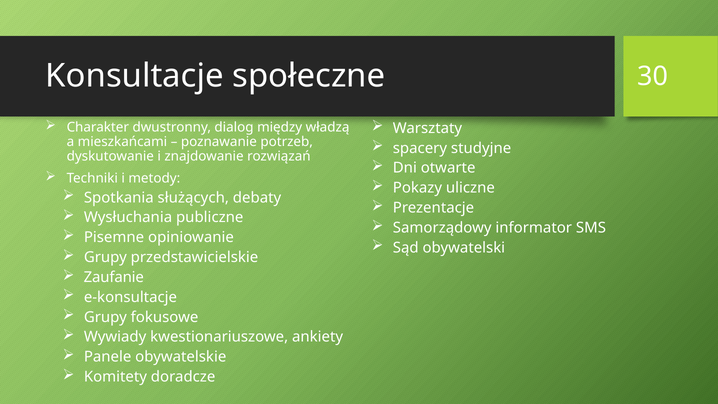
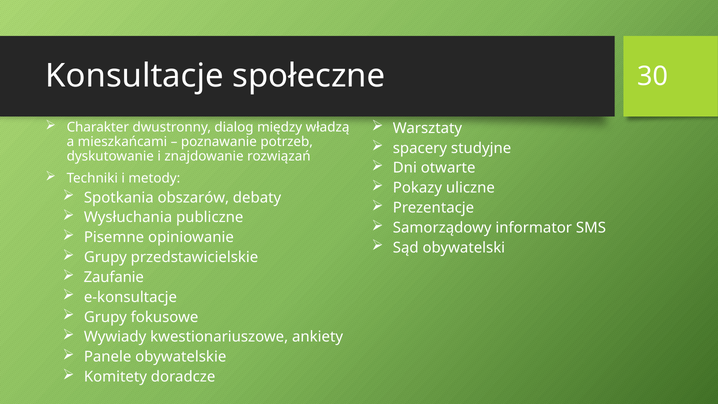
służących: służących -> obszarów (193, 198)
